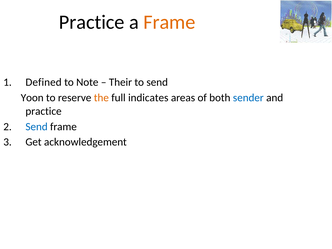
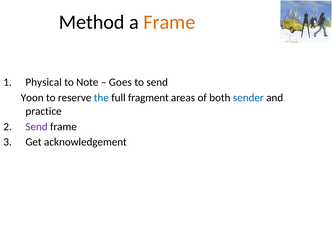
Practice: Practice -> Method (92, 22)
Defined: Defined -> Physical (44, 82)
Their: Their -> Goes (120, 82)
the colour: orange -> blue (101, 98)
indicates: indicates -> fragment (148, 98)
Send colour: blue -> purple (37, 127)
